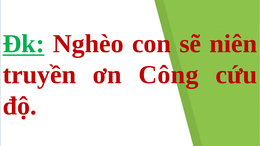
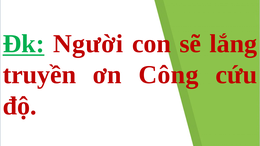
Nghèo: Nghèo -> Người (88, 44)
niên: niên -> lắng (233, 44)
